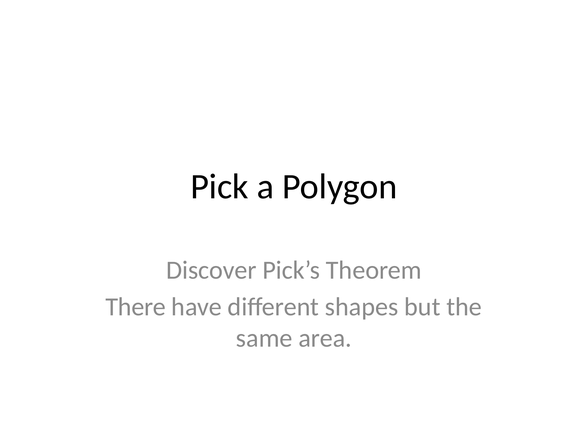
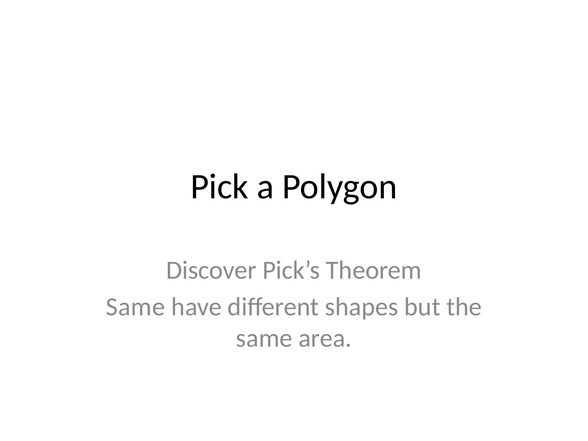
There: There -> Same (135, 307)
